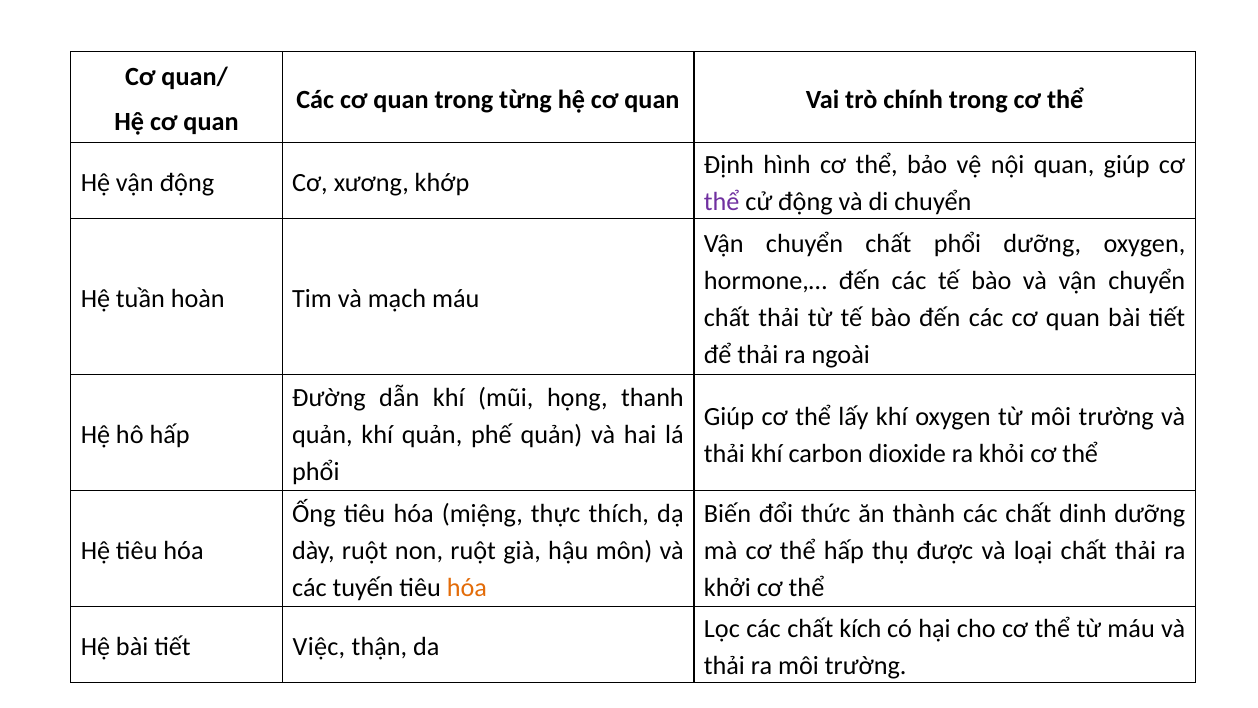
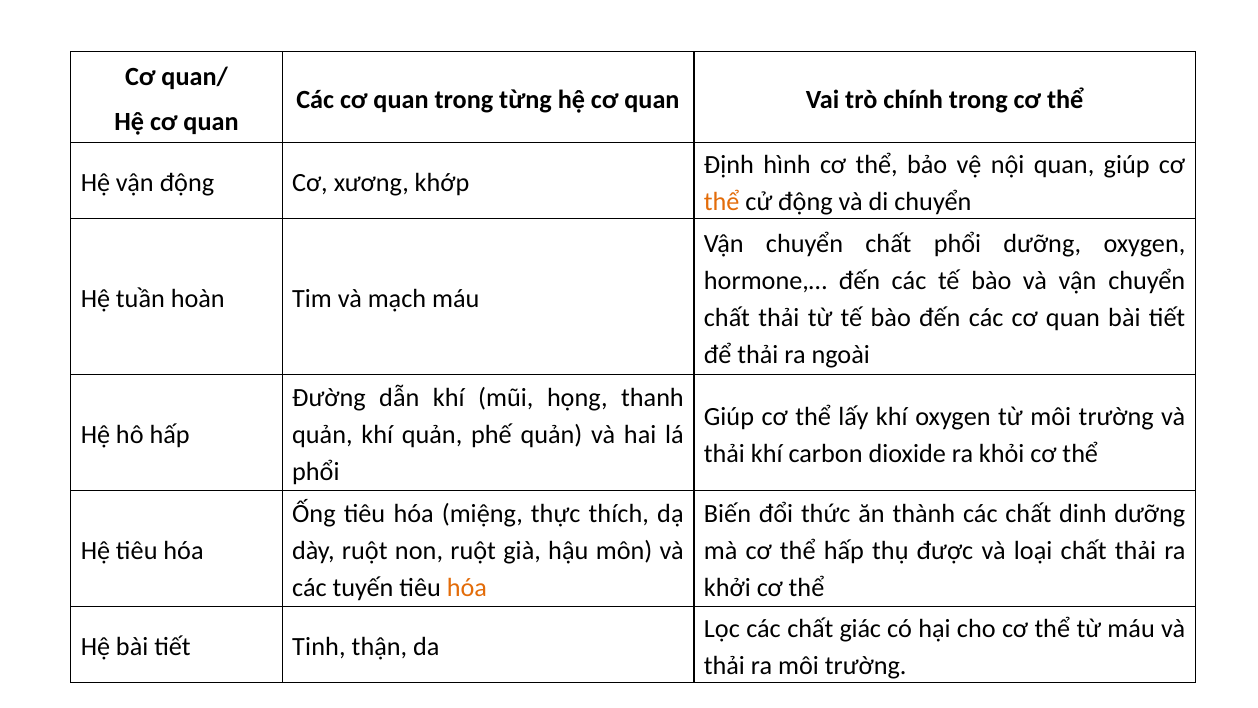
thể colour: purple -> orange (722, 202)
kích: kích -> giác (860, 628)
Việc: Việc -> Tinh (319, 647)
